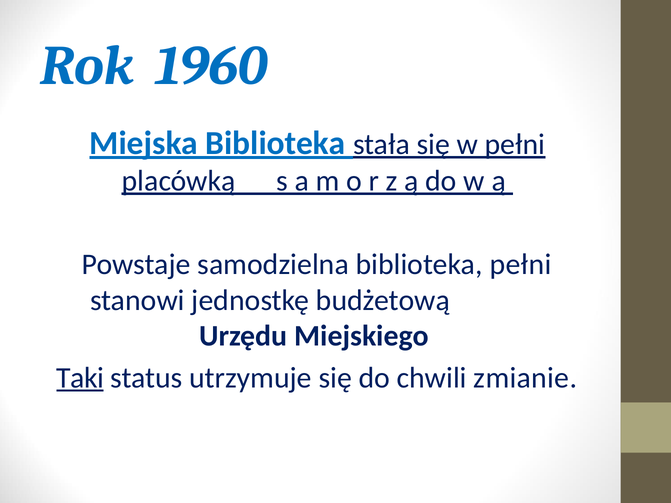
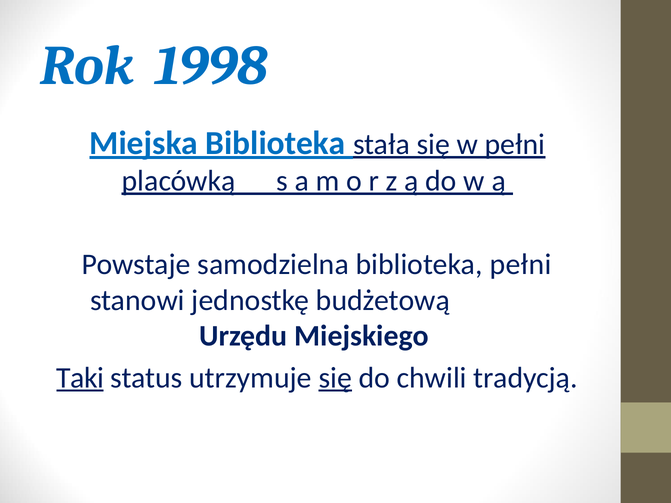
1960: 1960 -> 1998 (212, 66)
się underline: none -> present (335, 378)
zmianie: zmianie -> tradycją (526, 378)
